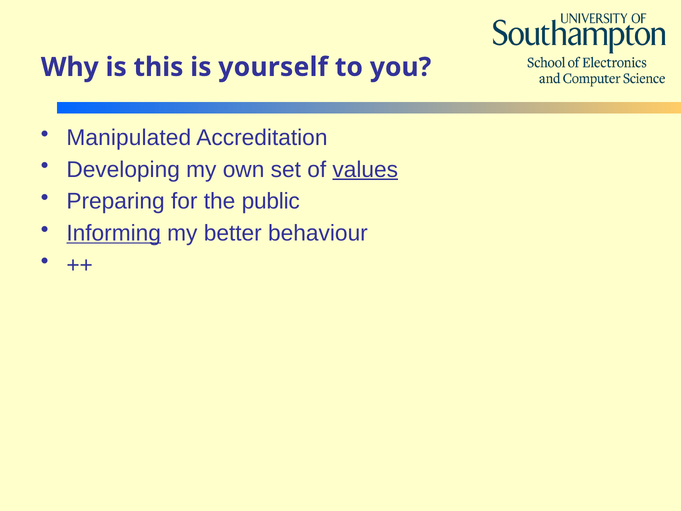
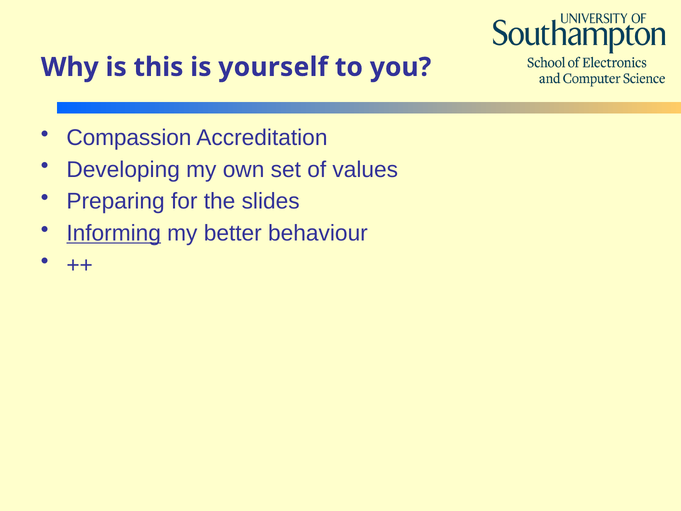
Manipulated: Manipulated -> Compassion (129, 138)
values underline: present -> none (365, 170)
public: public -> slides (271, 201)
